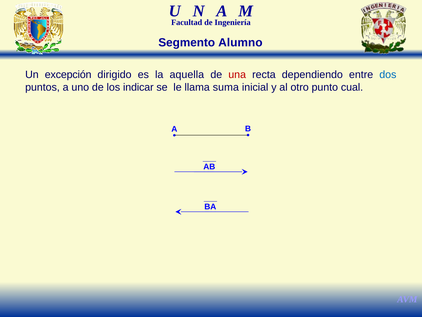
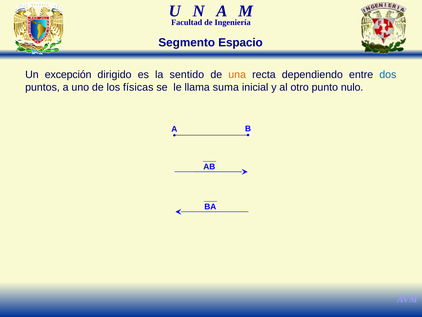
Alumno: Alumno -> Espacio (241, 42)
aquella: aquella -> sentido (187, 74)
una colour: red -> orange (237, 74)
indicar: indicar -> físicas (138, 87)
cual: cual -> nulo (352, 87)
